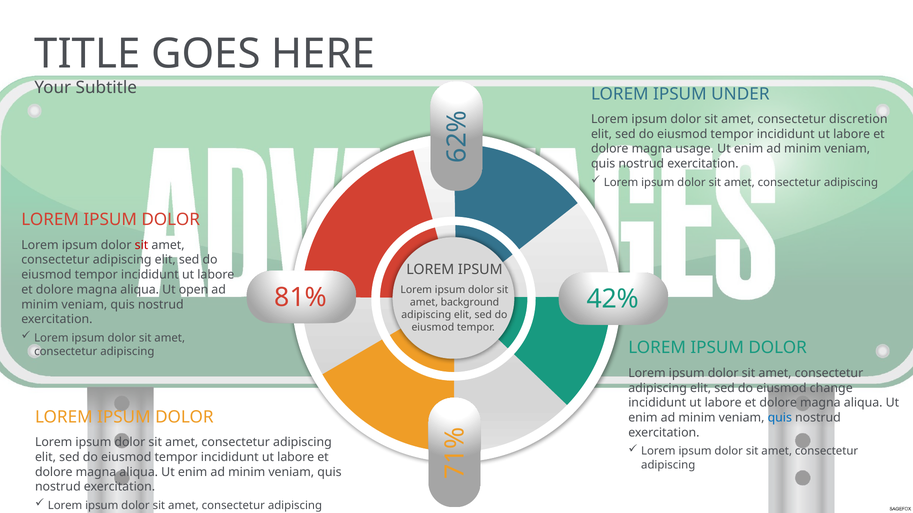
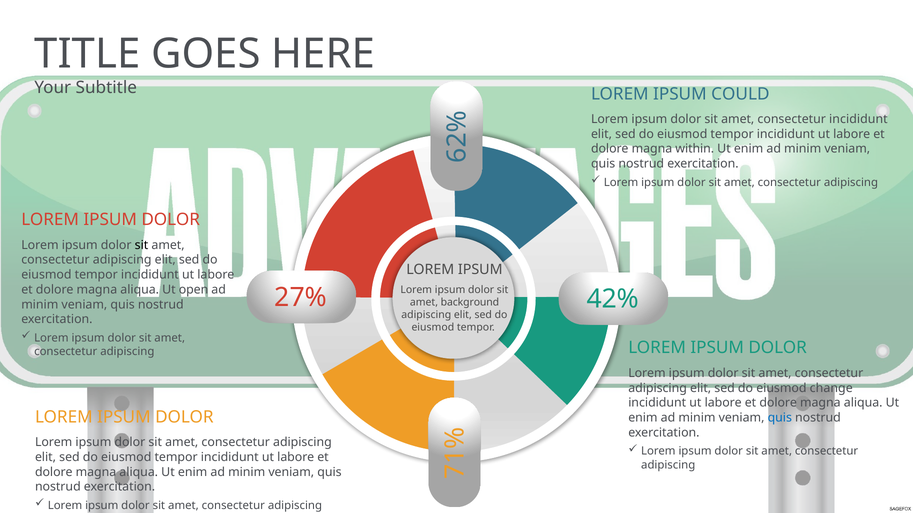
UNDER: UNDER -> COULD (740, 94)
consectetur discretion: discretion -> incididunt (858, 119)
usage: usage -> within (695, 149)
sit colour: red -> black (141, 245)
81%: 81% -> 27% (301, 298)
